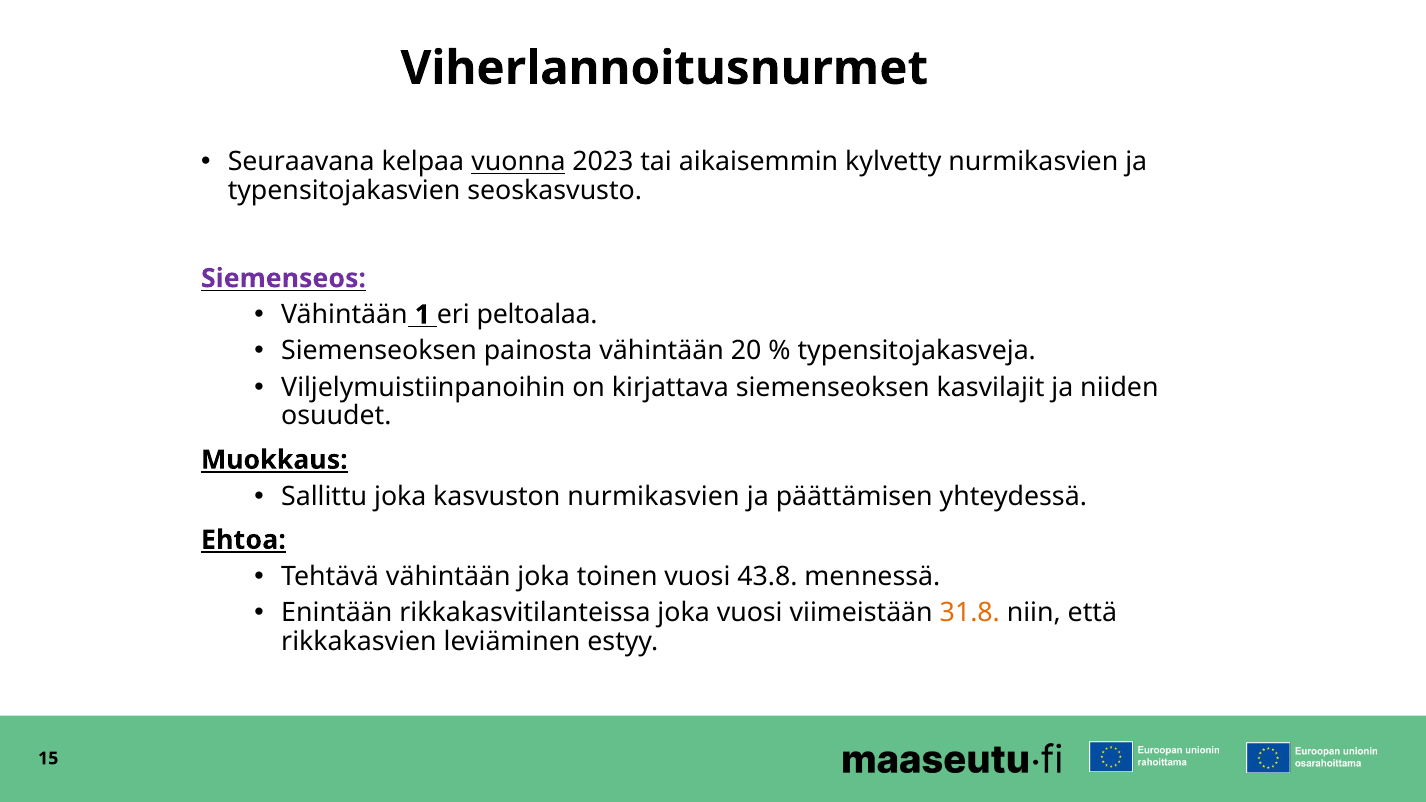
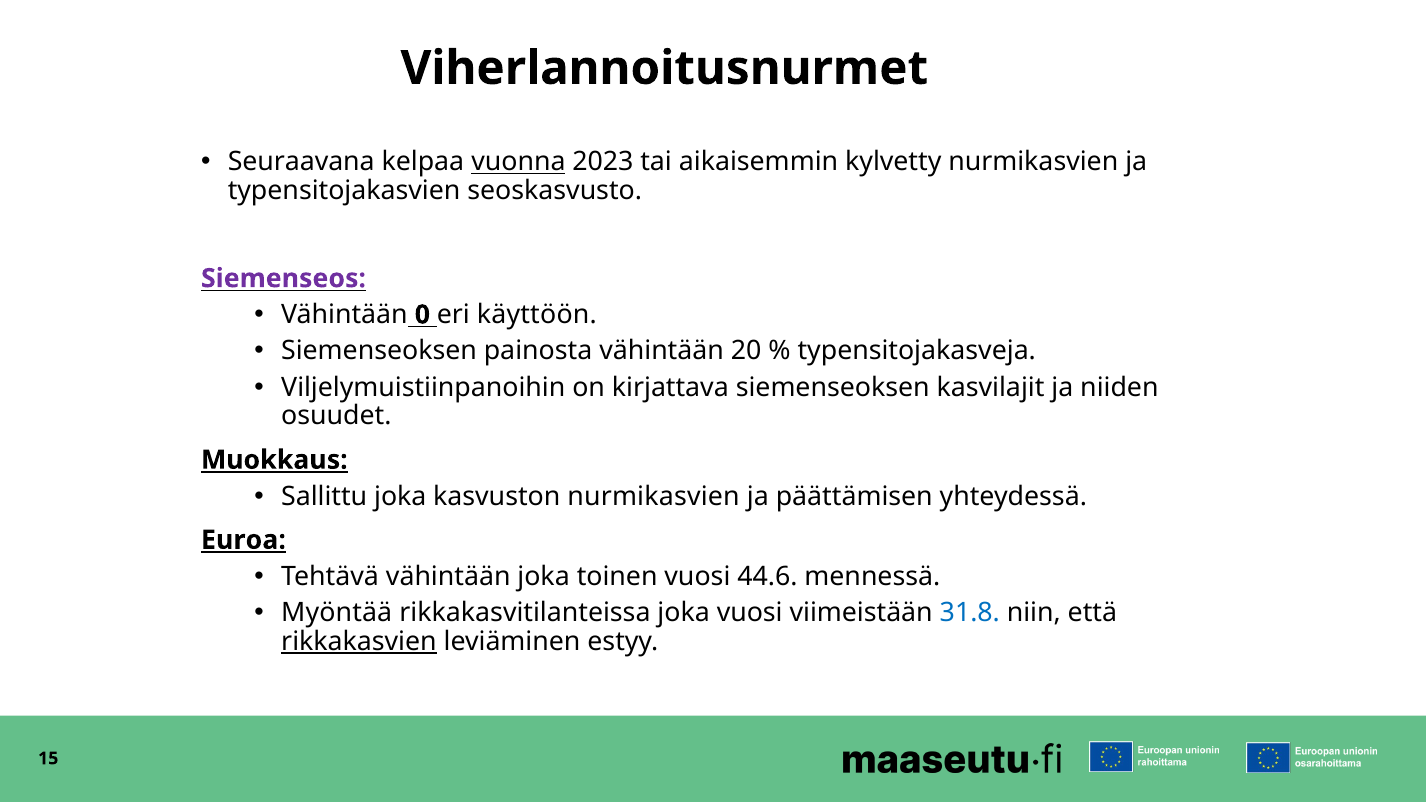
1: 1 -> 0 (422, 315)
peltoalaa: peltoalaa -> käyttöön (537, 315)
Ehtoa: Ehtoa -> Euroa (243, 540)
43.8: 43.8 -> 44.6 (767, 576)
Enintään: Enintään -> Myöntää (337, 613)
31.8 colour: orange -> blue (970, 613)
rikkakasvien underline: none -> present (359, 642)
